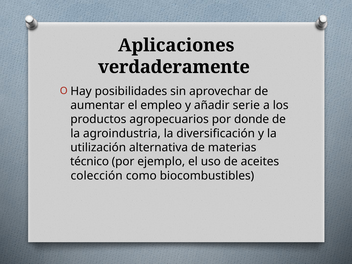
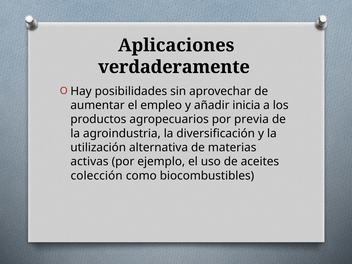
serie: serie -> inicia (246, 105)
donde: donde -> previa (251, 119)
técnico: técnico -> activas (89, 162)
